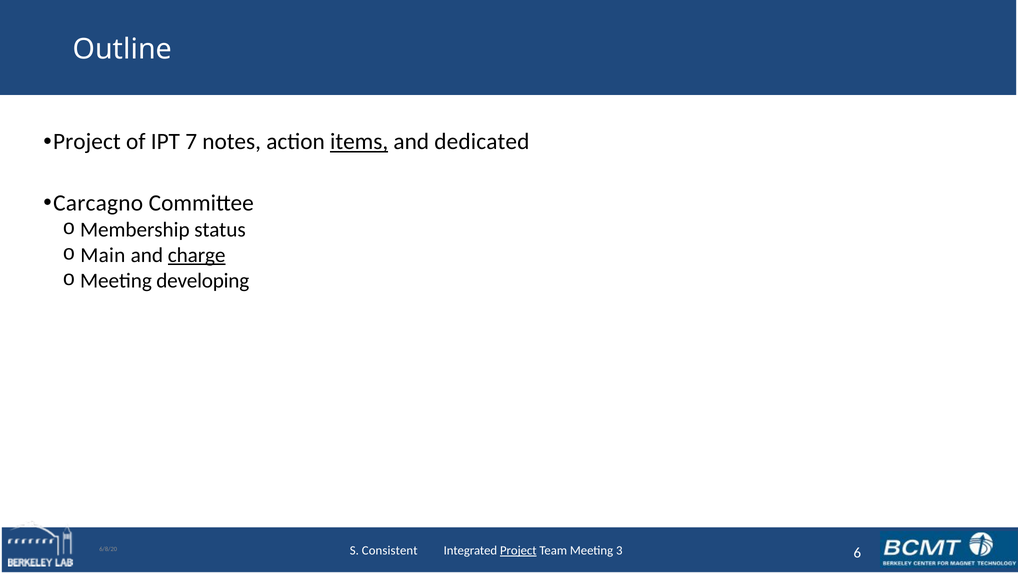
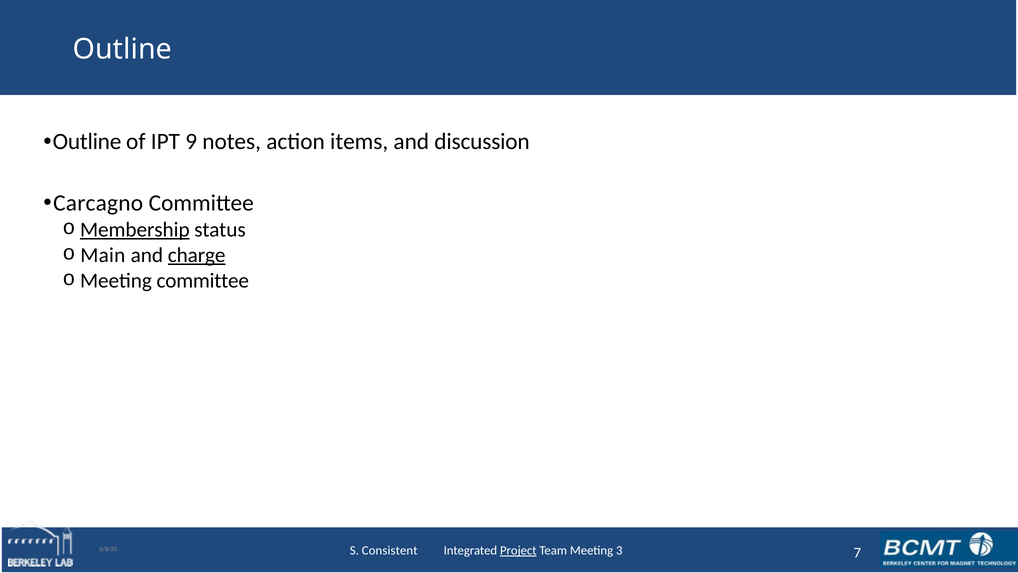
Project: Project -> Outline (87, 142)
7: 7 -> 9 (191, 142)
items underline: present -> none (359, 142)
dedicated: dedicated -> discussion (482, 142)
Membership underline: none -> present (135, 229)
Meeting developing: developing -> committee (203, 280)
6: 6 -> 7 (857, 553)
